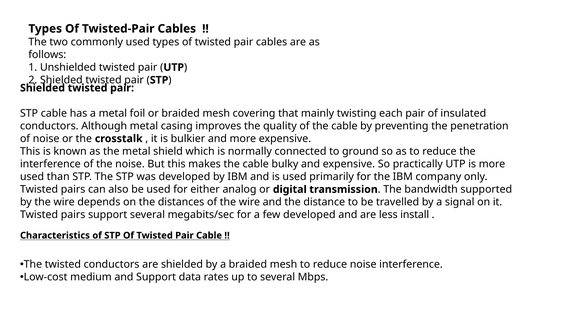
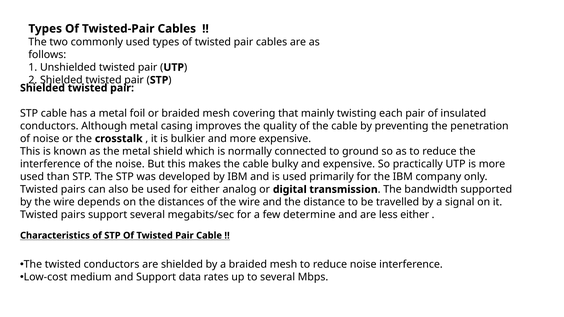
few developed: developed -> determine (309, 215)
less install: install -> either (415, 215)
